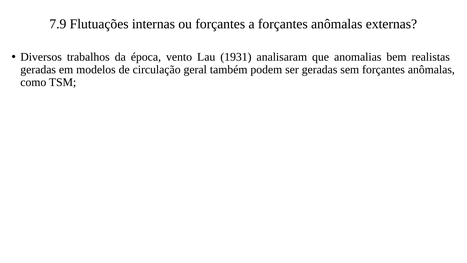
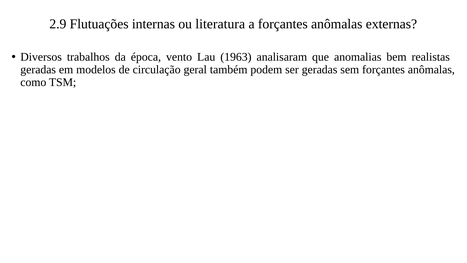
7.9: 7.9 -> 2.9 (58, 24)
ou forçantes: forçantes -> literatura (220, 24)
1931: 1931 -> 1963 (236, 57)
